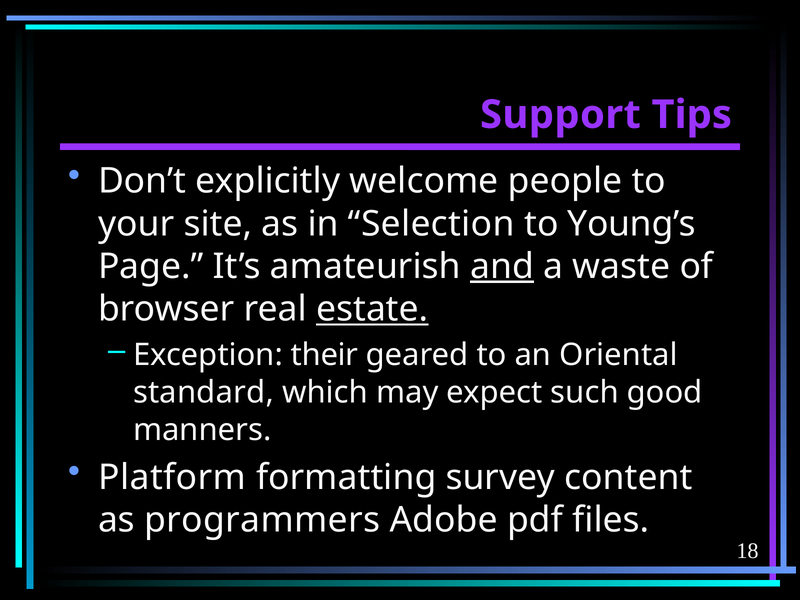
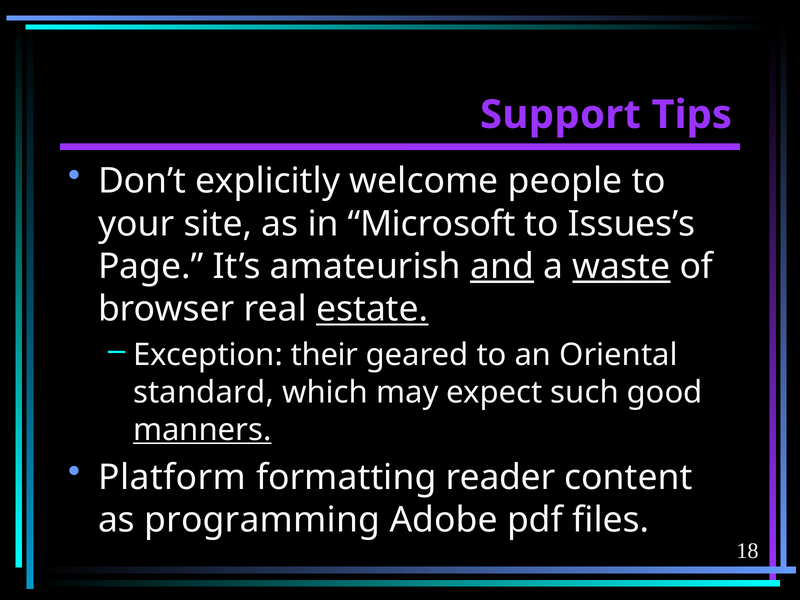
Selection: Selection -> Microsoft (432, 224)
Young’s: Young’s -> Issues’s (632, 224)
waste underline: none -> present (621, 267)
manners underline: none -> present (202, 430)
survey: survey -> reader (500, 477)
programmers: programmers -> programming (262, 520)
